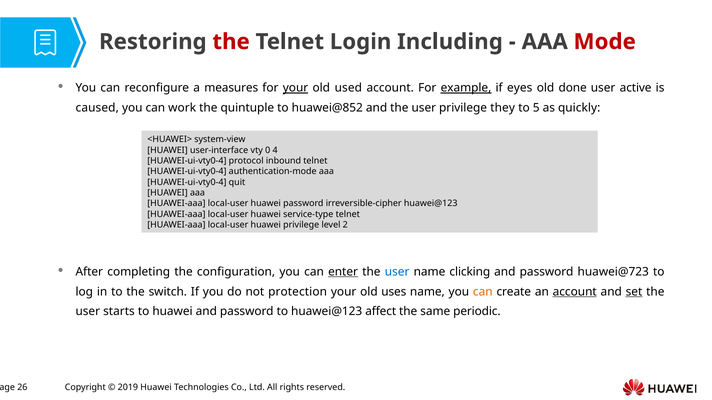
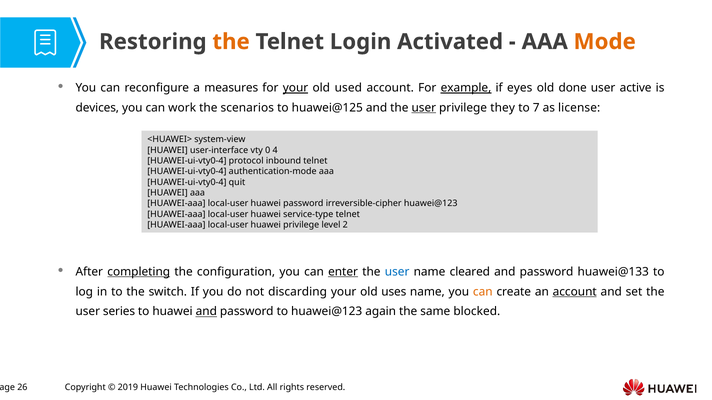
the colour: red -> orange (231, 42)
Including: Including -> Activated (450, 42)
Mode colour: red -> orange (605, 42)
caused: caused -> devices (97, 108)
quintuple: quintuple -> scenarios (247, 108)
huawei@852: huawei@852 -> huawei@125 (327, 108)
user underline: none -> present (424, 108)
5: 5 -> 7 (536, 108)
quickly: quickly -> license (579, 108)
completing underline: none -> present (139, 272)
clicking: clicking -> cleared (470, 272)
huawei@723: huawei@723 -> huawei@133 (613, 272)
protection: protection -> discarding (298, 292)
set underline: present -> none (634, 292)
starts: starts -> series (119, 312)
and underline: none -> present (206, 312)
affect: affect -> again (381, 312)
periodic: periodic -> blocked (477, 312)
